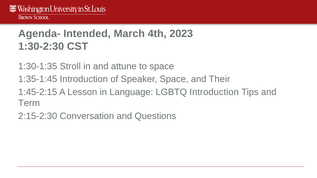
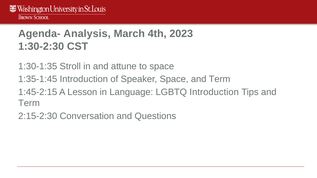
Intended: Intended -> Analysis (87, 34)
Space and Their: Their -> Term (220, 79)
